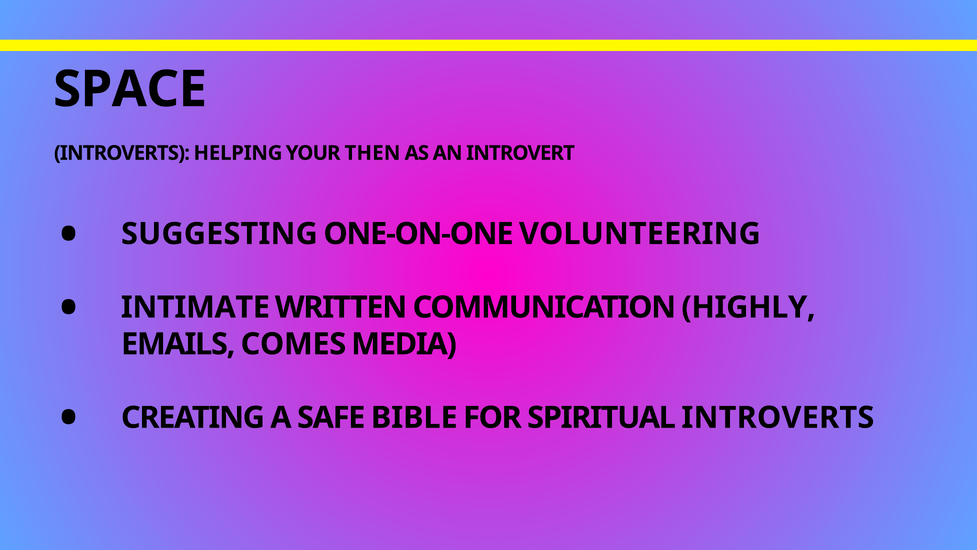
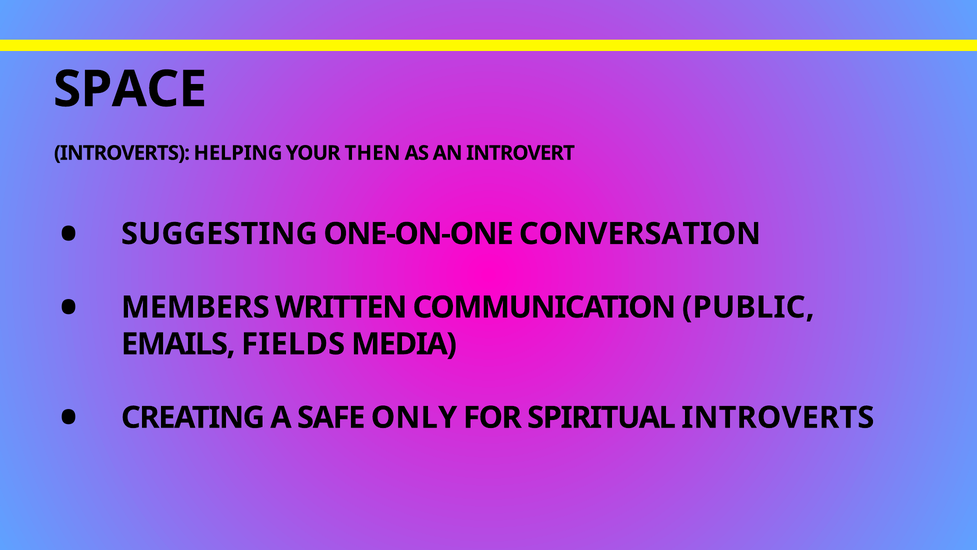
VOLUNTEERING: VOLUNTEERING -> CONVERSATION (640, 234)
INTIMATE: INTIMATE -> MEMBERS (195, 307)
HIGHLY: HIGHLY -> PUBLIC (748, 307)
COMES: COMES -> FIELDS (293, 344)
BIBLE: BIBLE -> ONLY (414, 417)
